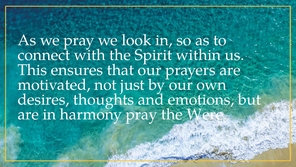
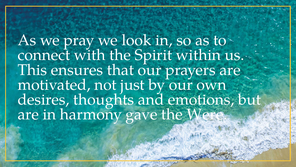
harmony pray: pray -> gave (142, 114)
